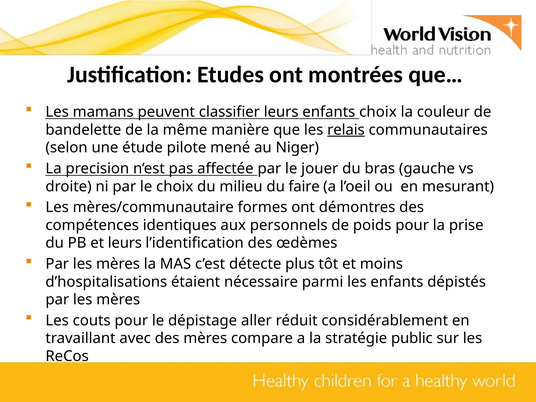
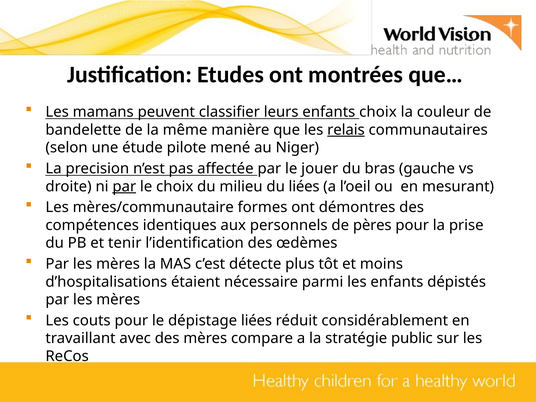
par underline: none -> present (124, 186)
du faire: faire -> liées (304, 186)
poids: poids -> pères (372, 225)
et leurs: leurs -> tenir (125, 243)
dépistage aller: aller -> liées (257, 320)
